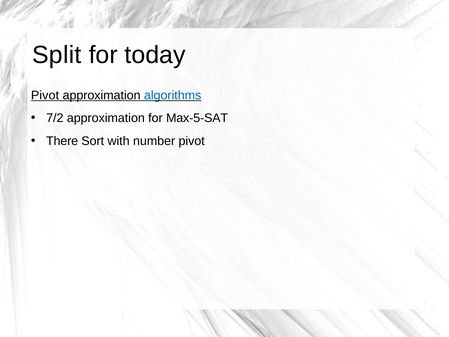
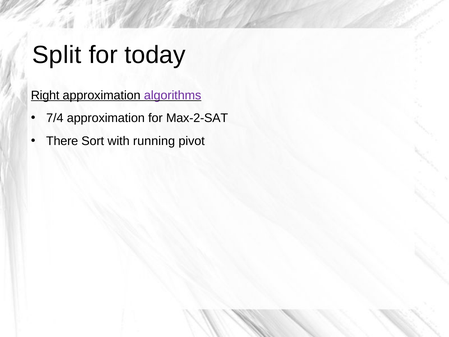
Pivot: Pivot -> Right (45, 95)
algorithms colour: blue -> purple (173, 95)
7/2: 7/2 -> 7/4 (55, 118)
Max-5-SAT: Max-5-SAT -> Max-2-SAT (197, 118)
number: number -> running (154, 141)
